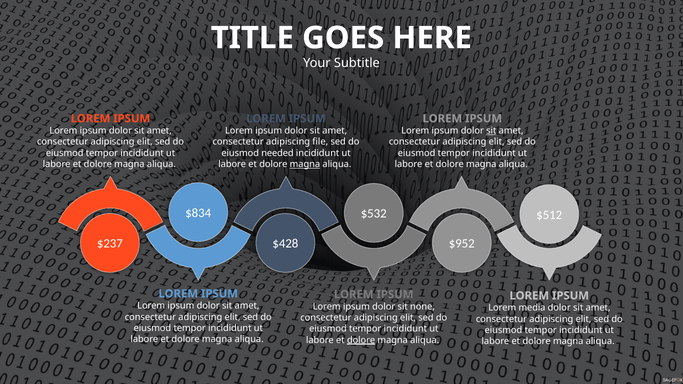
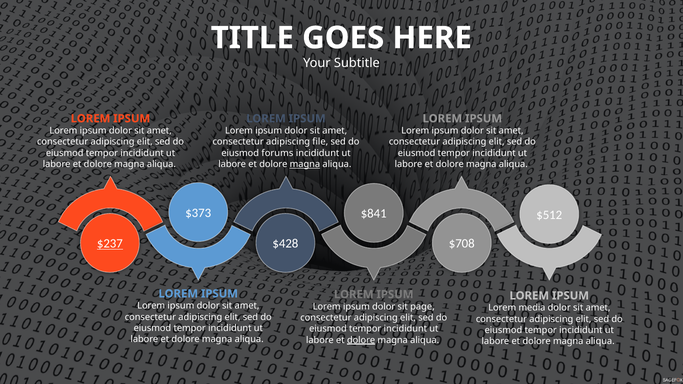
sit underline: present -> none (491, 131)
needed: needed -> forums (277, 153)
$834: $834 -> $373 (198, 213)
$532: $532 -> $841 (374, 214)
$237 underline: none -> present (110, 244)
$952: $952 -> $708 (462, 244)
none: none -> page (422, 307)
